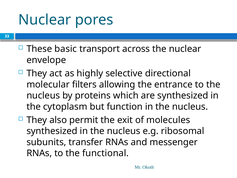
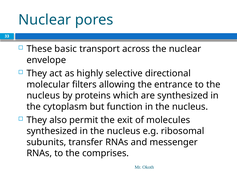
functional: functional -> comprises (106, 153)
